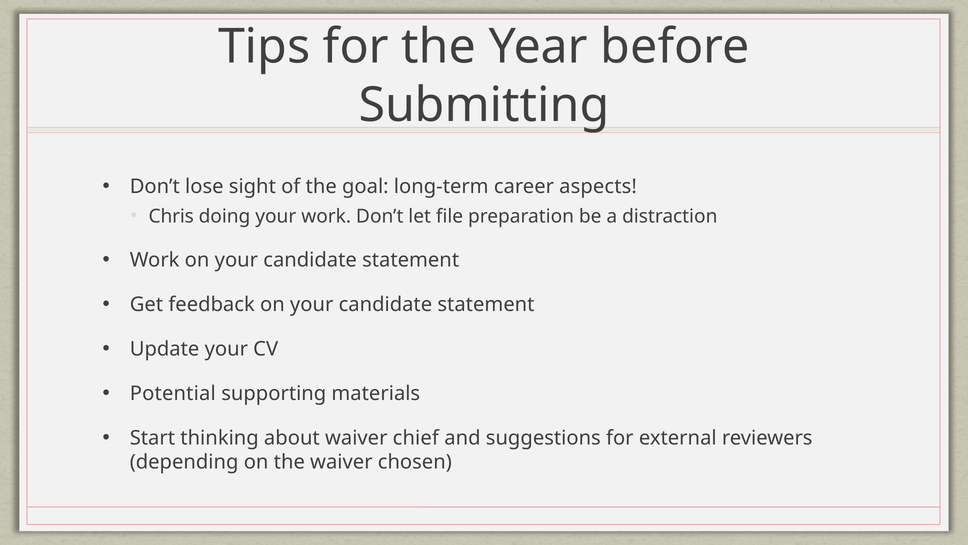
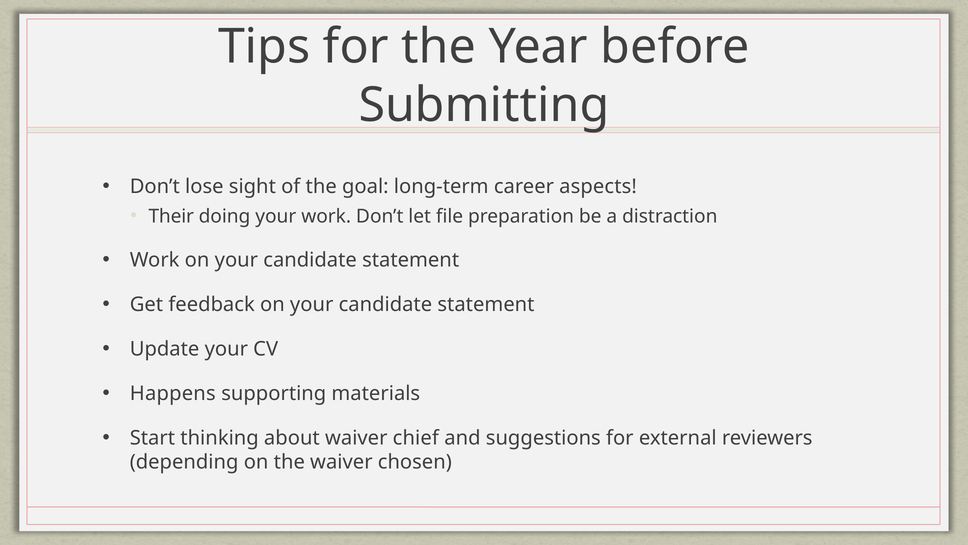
Chris: Chris -> Their (171, 216)
Potential: Potential -> Happens (173, 393)
